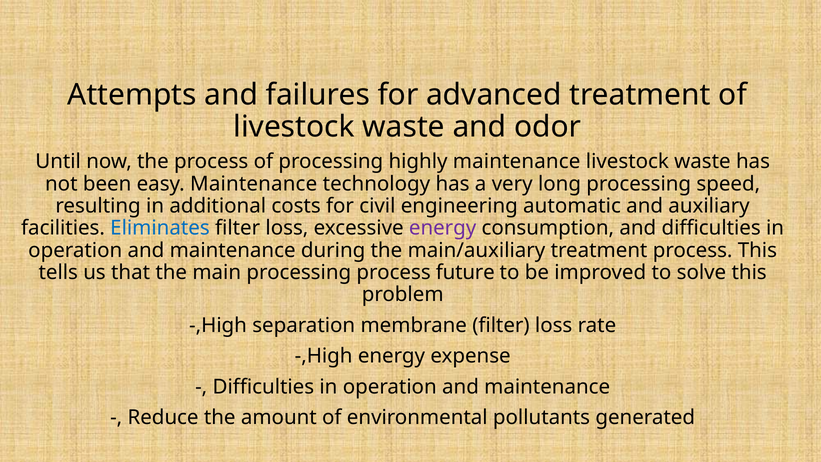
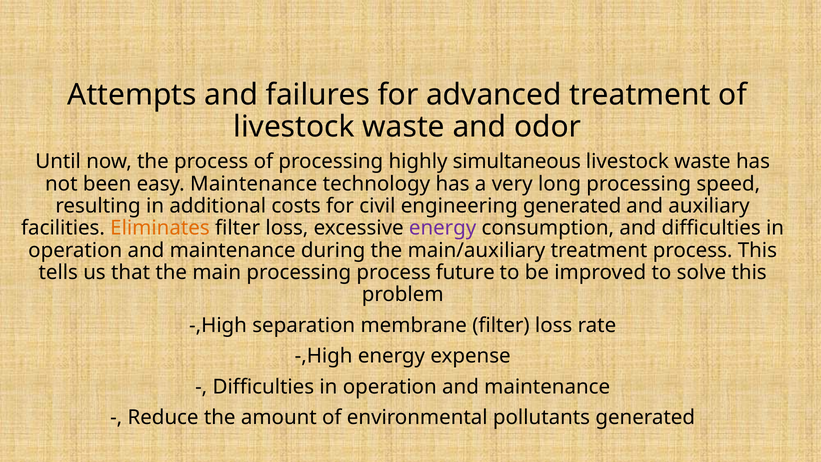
highly maintenance: maintenance -> simultaneous (517, 162)
engineering automatic: automatic -> generated (572, 206)
Eliminates colour: blue -> orange (160, 228)
